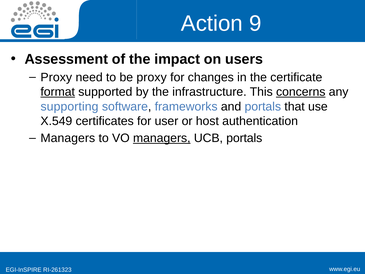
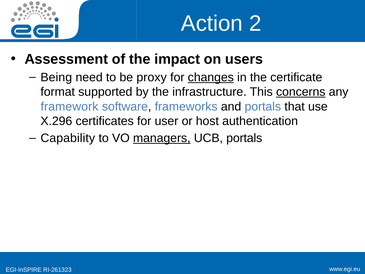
9: 9 -> 2 (255, 23)
Proxy: Proxy -> Being (56, 77)
changes underline: none -> present (211, 77)
format underline: present -> none (58, 92)
supporting: supporting -> framework (69, 106)
X.549: X.549 -> X.296 (56, 121)
Managers: Managers -> Capability (68, 138)
